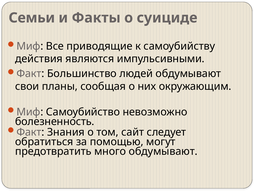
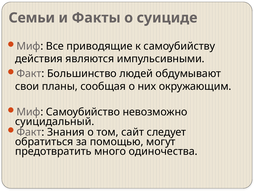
болезненность: болезненность -> суицидальный (55, 121)
много обдумывают: обдумывают -> одиночества (163, 151)
